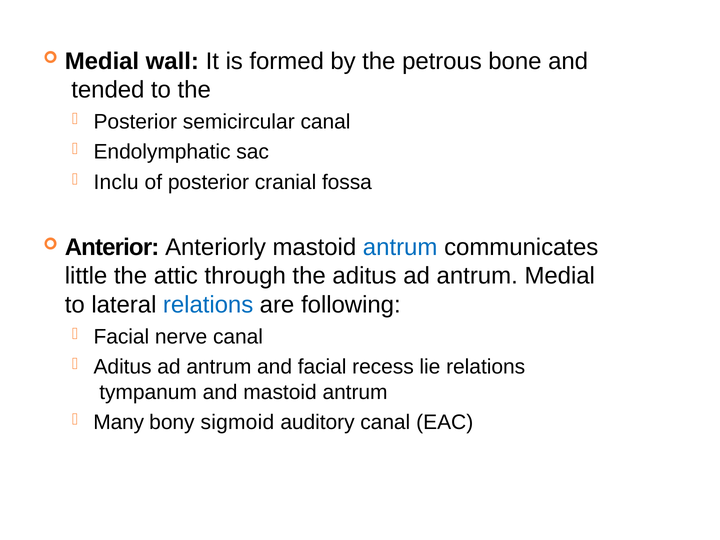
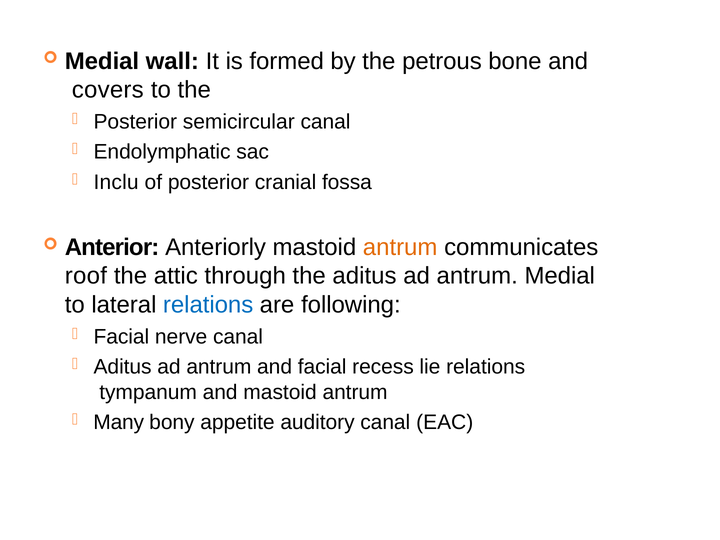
tended: tended -> covers (108, 90)
antrum colour: blue -> orange (400, 247)
little: little -> roof (86, 276)
sigmoid: sigmoid -> appetite (238, 422)
